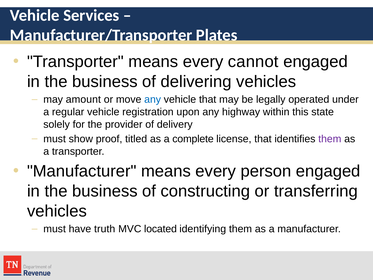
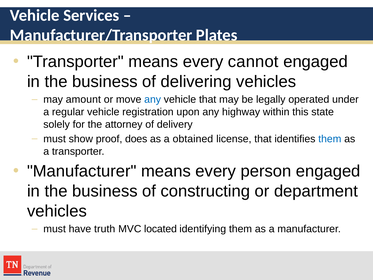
provider: provider -> attorney (124, 124)
titled: titled -> does (136, 139)
complete: complete -> obtained (193, 139)
them colour: purple -> blue (330, 139)
transferring: transferring -> department (316, 191)
